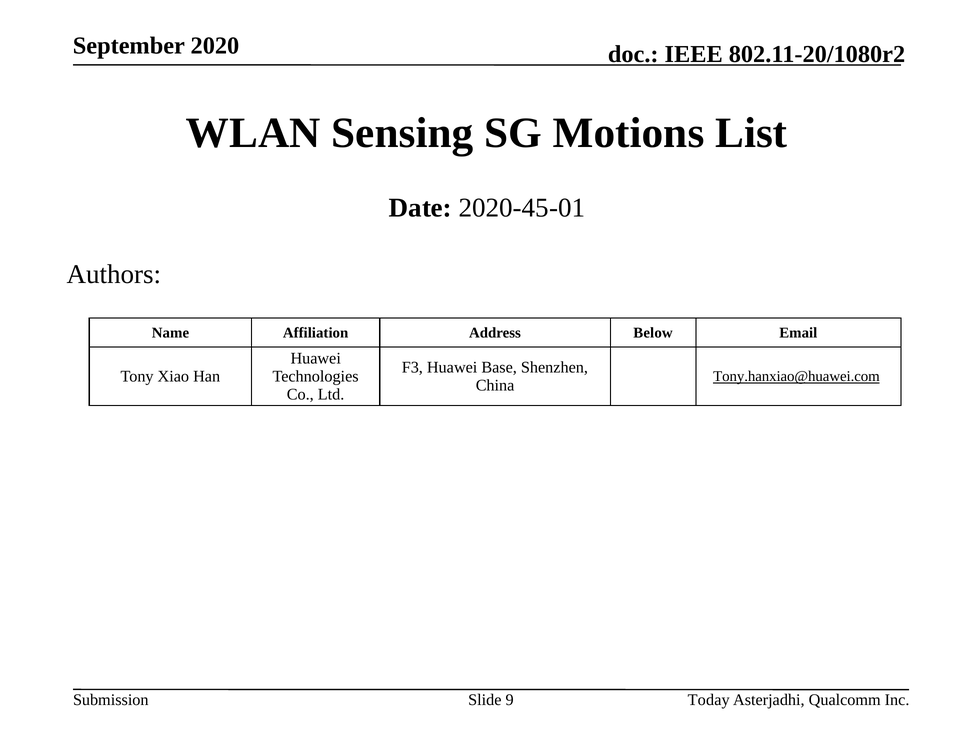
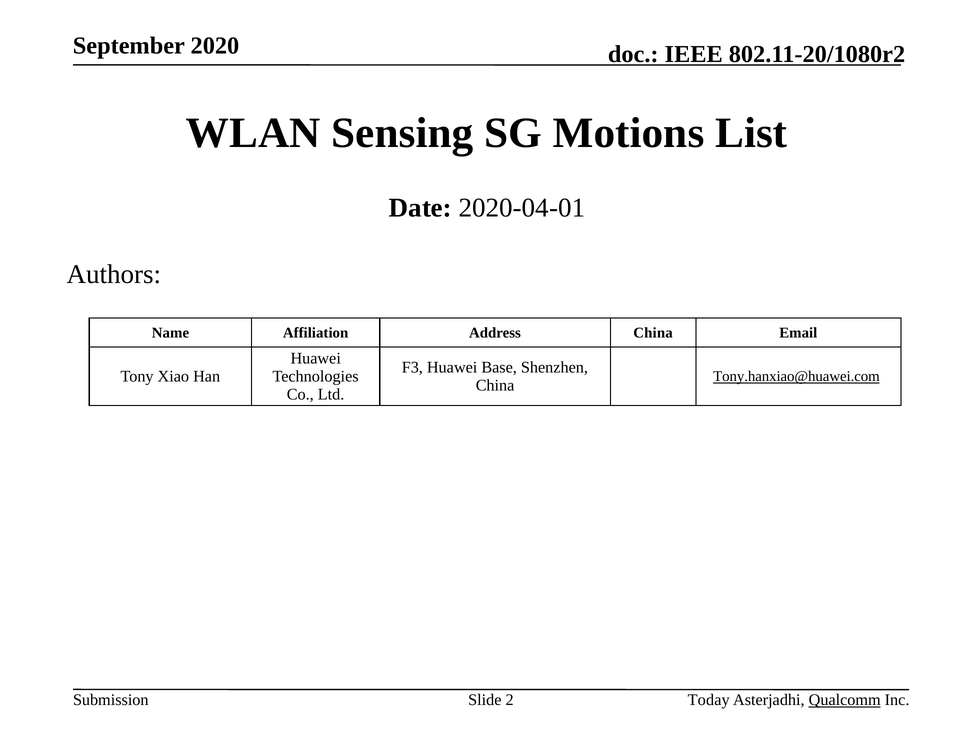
2020-45-01: 2020-45-01 -> 2020-04-01 (522, 208)
Address Below: Below -> China (653, 333)
9: 9 -> 2 (510, 701)
Qualcomm underline: none -> present (845, 701)
